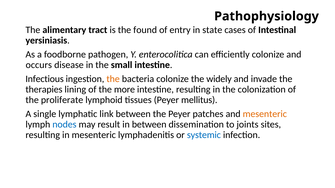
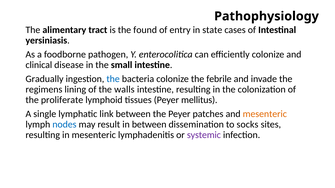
occurs: occurs -> clinical (39, 65)
Infectious: Infectious -> Gradually (45, 79)
the colour: orange -> blue (113, 79)
widely: widely -> febrile (219, 79)
therapies: therapies -> regimens (44, 90)
more: more -> walls (124, 90)
joints: joints -> socks (247, 125)
systemic colour: blue -> purple (204, 135)
